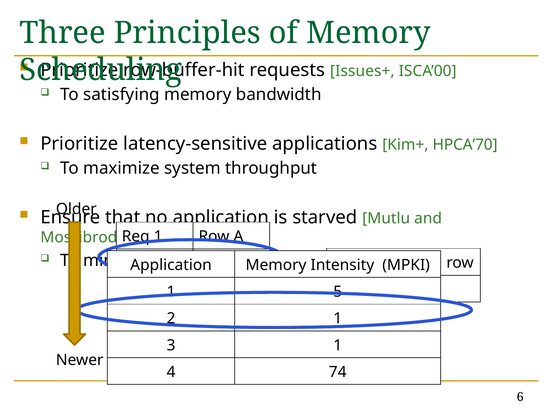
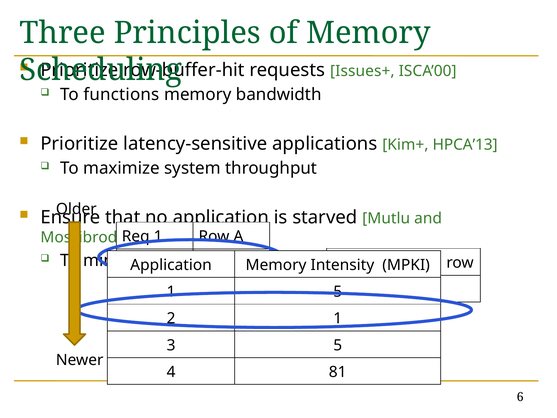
satisfying: satisfying -> functions (121, 95)
HPCA’70: HPCA’70 -> HPCA’13 (465, 145)
3 1: 1 -> 5 (338, 345)
74: 74 -> 81 (338, 372)
